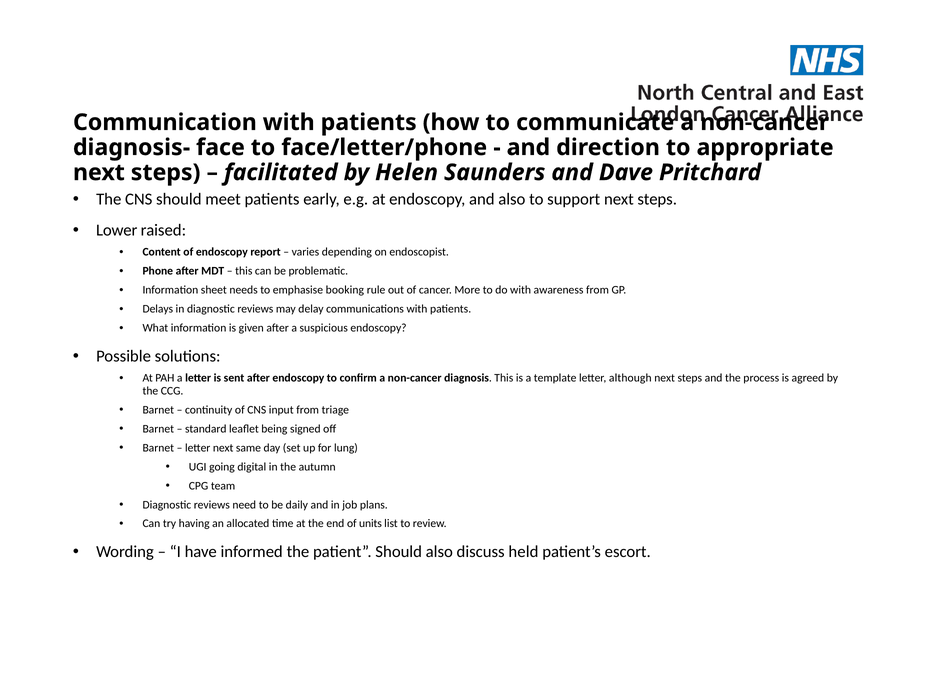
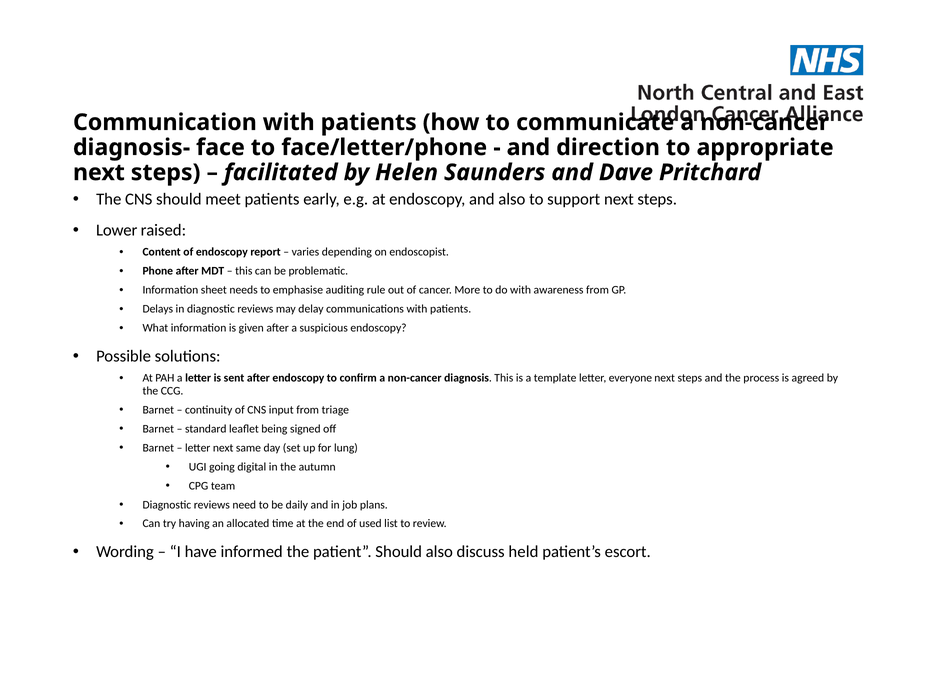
booking: booking -> auditing (345, 290)
although: although -> everyone (630, 378)
units: units -> used (370, 523)
